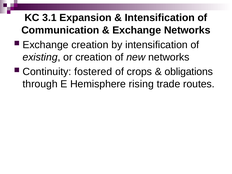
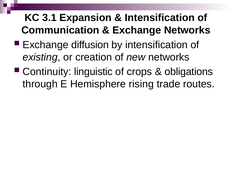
Exchange creation: creation -> diffusion (90, 45)
fostered: fostered -> linguistic (93, 72)
